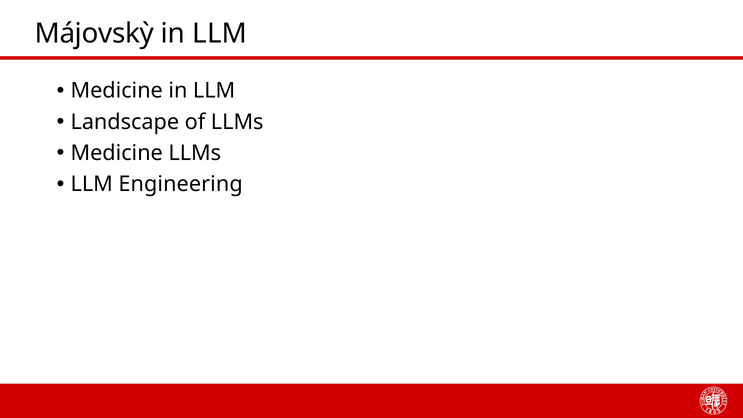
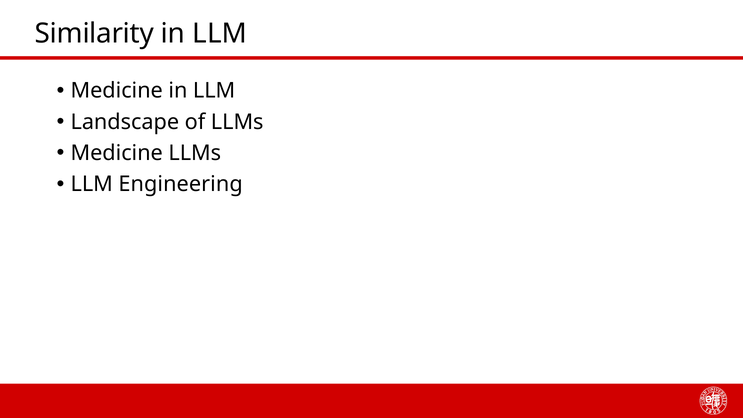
Májovskỳ: Májovskỳ -> Similarity (94, 33)
